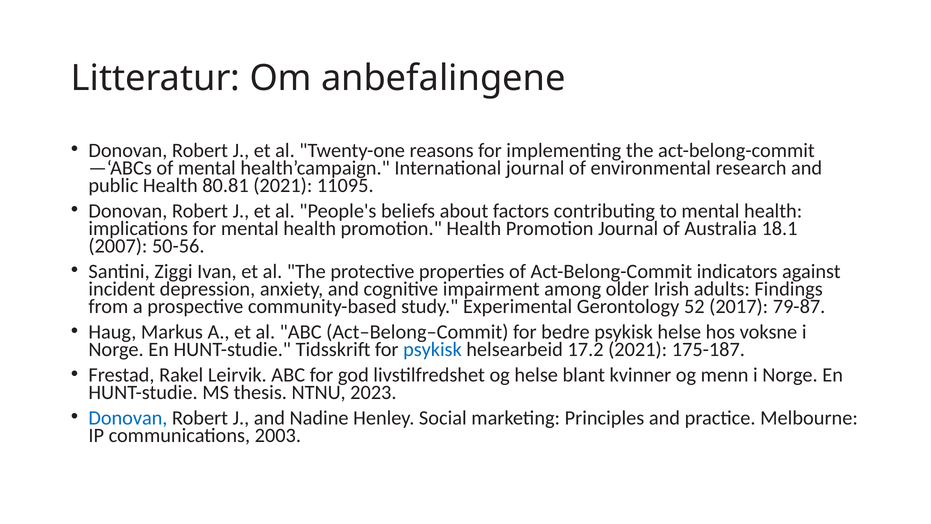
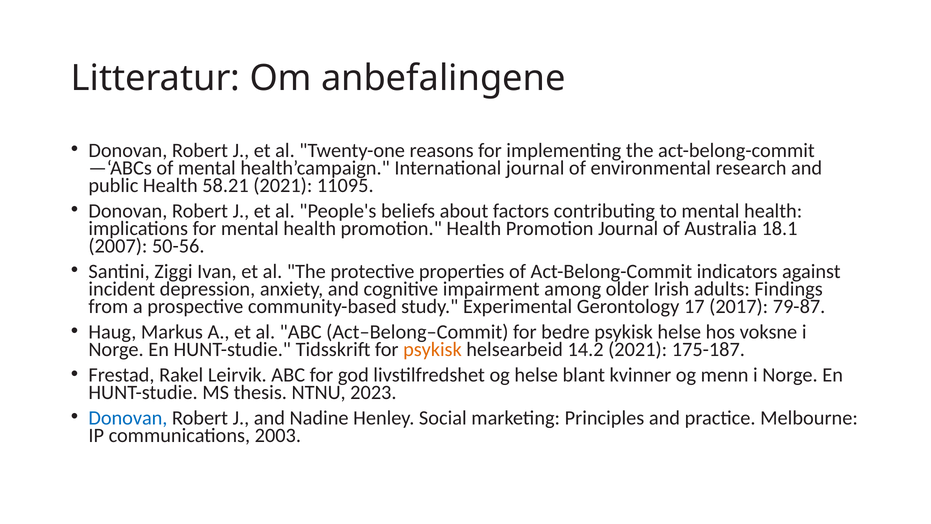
80.81: 80.81 -> 58.21 (226, 185)
52: 52 -> 17 (694, 306)
psykisk colour: blue -> orange (432, 349)
17.2: 17.2 -> 14.2 (586, 349)
